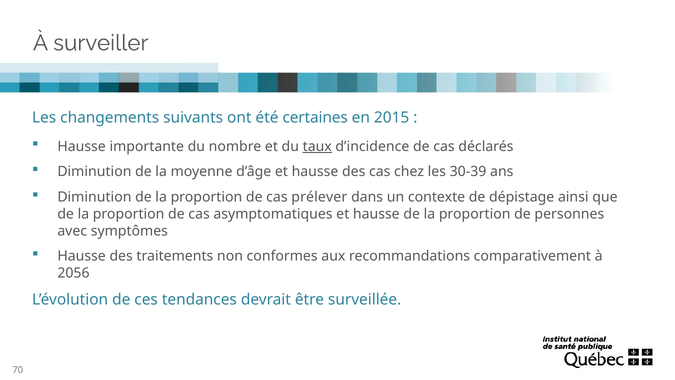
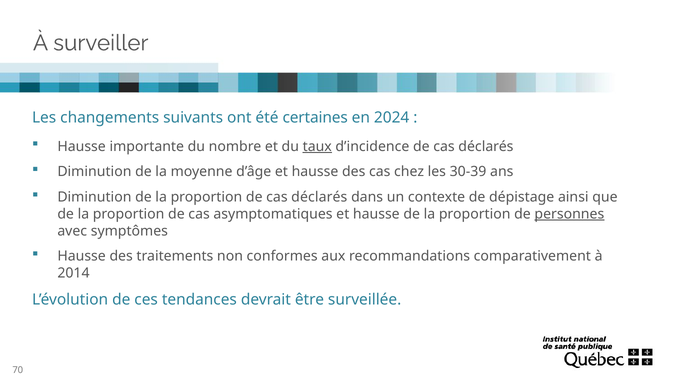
2015: 2015 -> 2024 (392, 118)
proportion de cas prélever: prélever -> déclarés (319, 197)
personnes underline: none -> present (569, 214)
2056: 2056 -> 2014 (73, 273)
